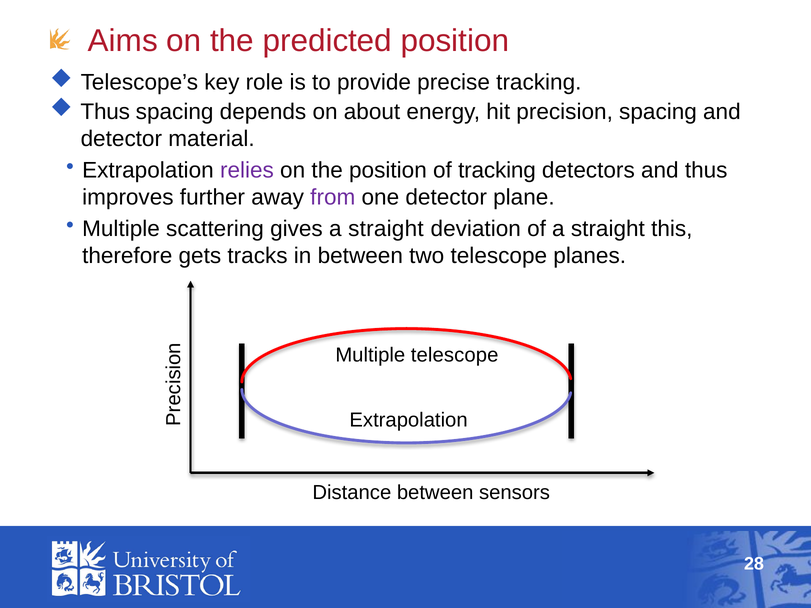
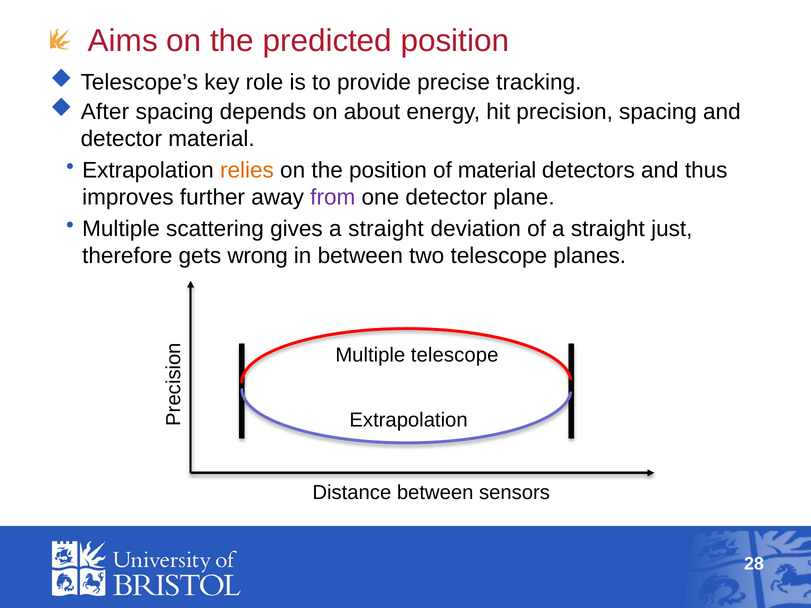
Thus: Thus -> After (105, 112)
relies colour: purple -> orange (247, 170)
of tracking: tracking -> material (497, 170)
this: this -> just (672, 229)
tracks: tracks -> wrong (258, 256)
